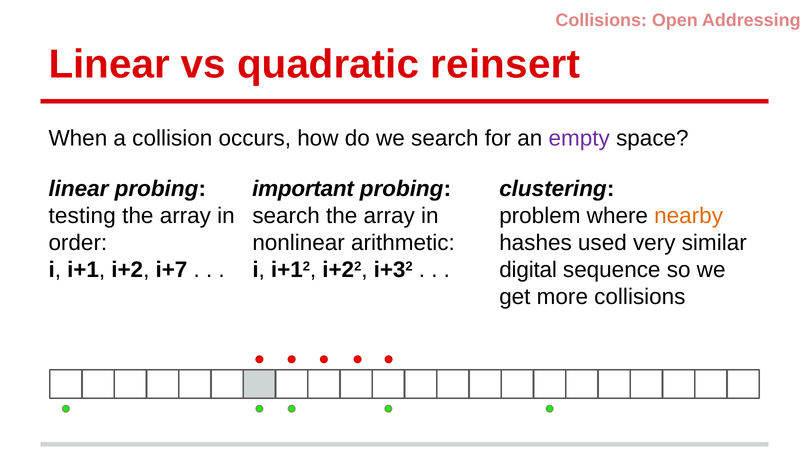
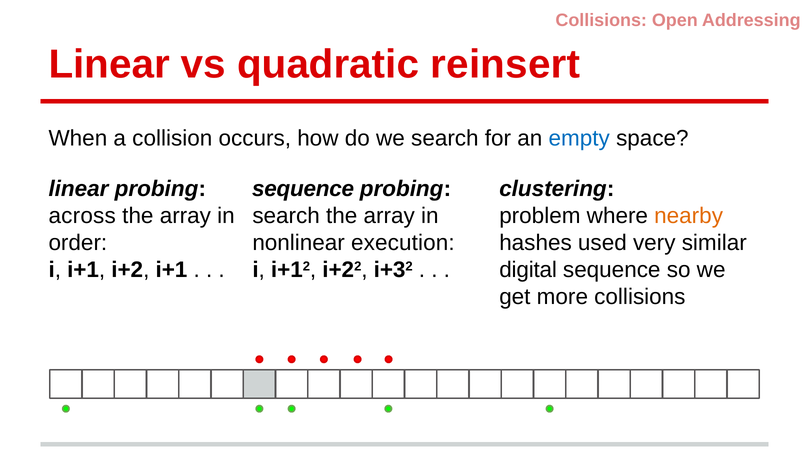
empty colour: purple -> blue (579, 138)
important: important -> sequence (303, 189)
testing: testing -> across (82, 216)
arithmetic: arithmetic -> execution (403, 243)
i+2 i+7: i+7 -> i+1 (171, 270)
